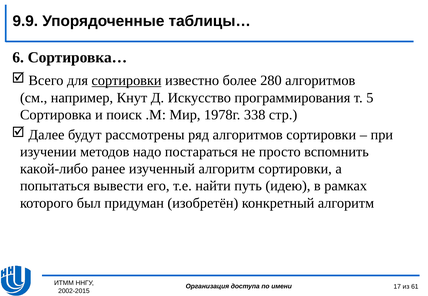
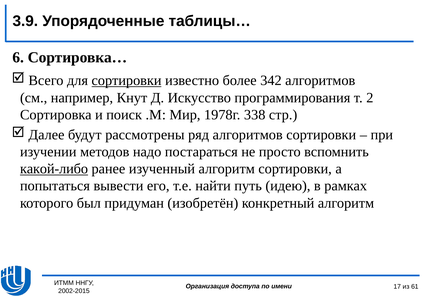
9.9: 9.9 -> 3.9 (25, 21)
280: 280 -> 342 (271, 81)
5: 5 -> 2 (370, 98)
какой-либо underline: none -> present (54, 169)
